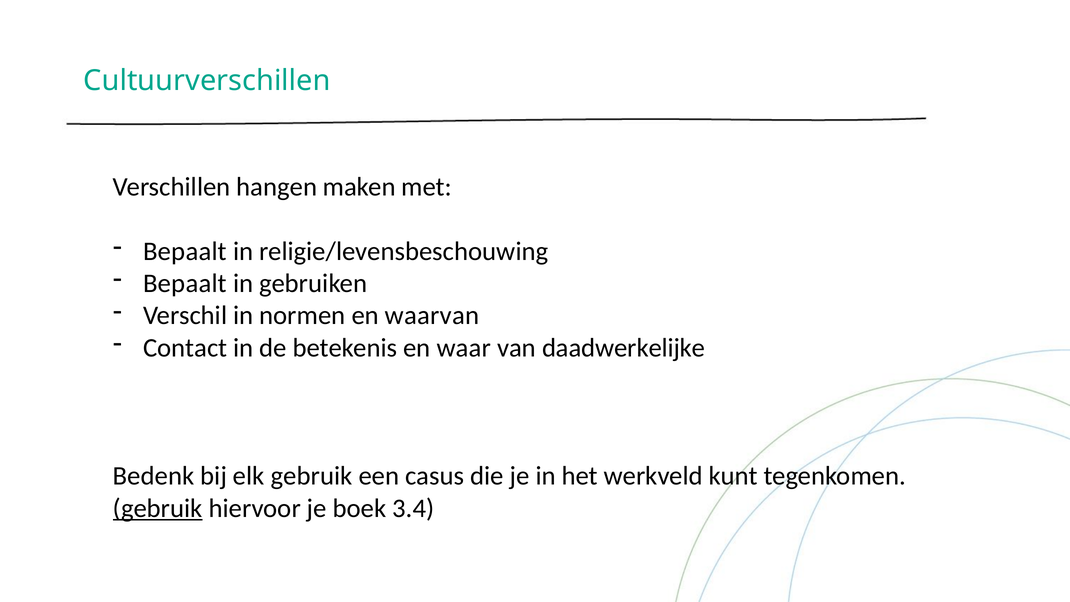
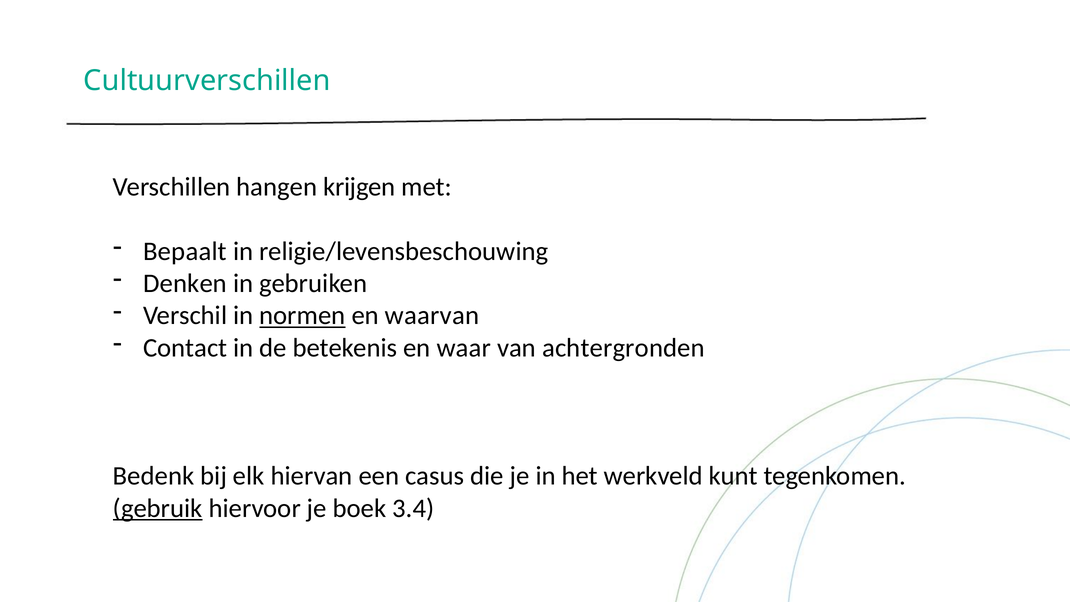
maken: maken -> krijgen (359, 187)
Bepaalt: Bepaalt -> Denken (185, 283)
normen underline: none -> present (302, 316)
daadwerkelijke: daadwerkelijke -> achtergronden (624, 348)
elk gebruik: gebruik -> hiervan (312, 476)
